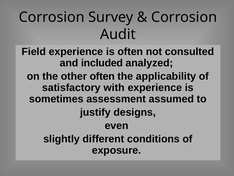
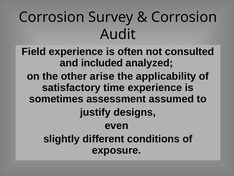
other often: often -> arise (102, 76)
with: with -> time (114, 87)
